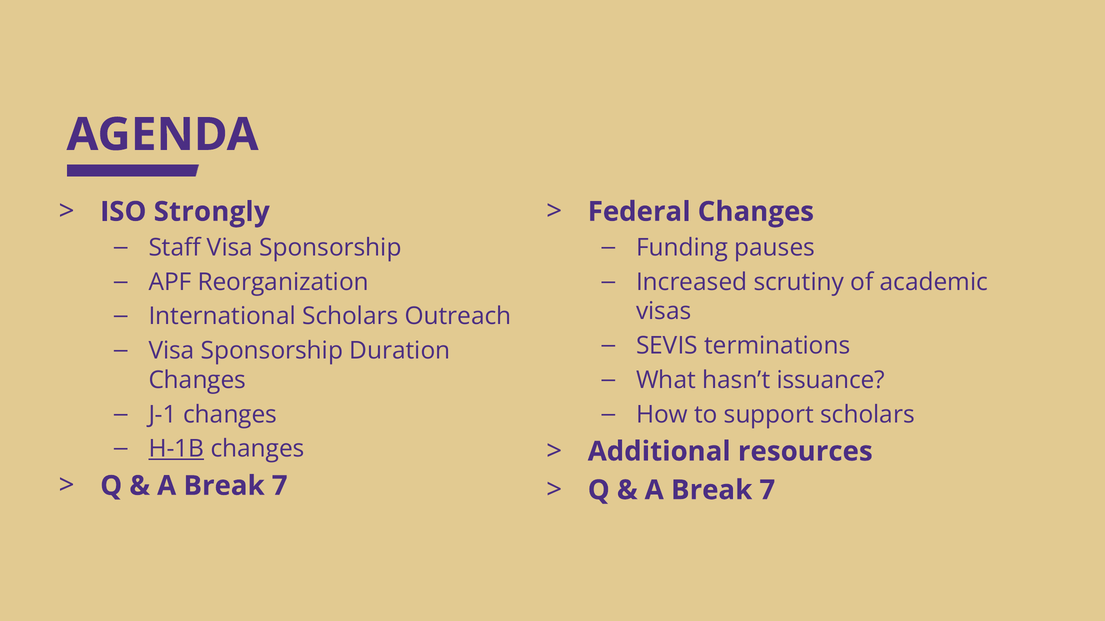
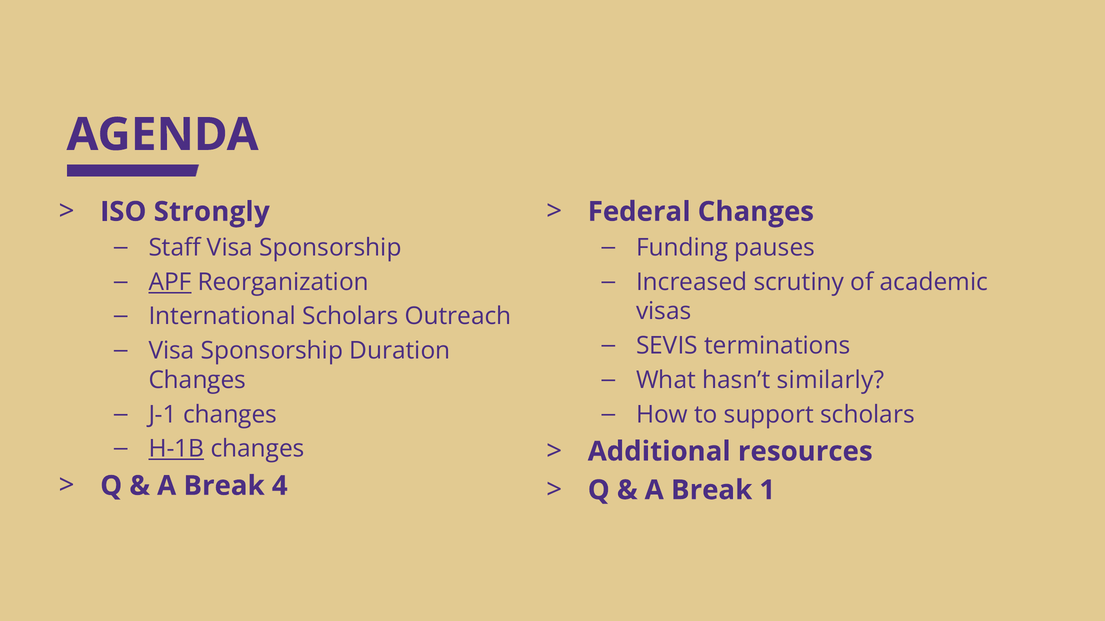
APF underline: none -> present (170, 282)
issuance: issuance -> similarly (831, 380)
7: 7 -> 4 (280, 486)
7: 7 -> 1 (767, 491)
